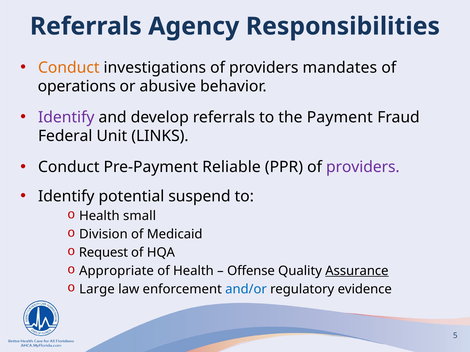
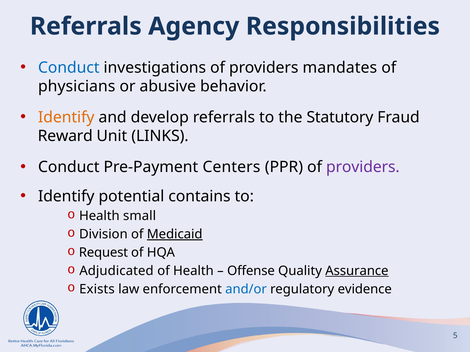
Conduct colour: orange -> blue (69, 68)
operations: operations -> physicians (77, 86)
Identify colour: purple -> orange (66, 118)
Payment: Payment -> Statutory (340, 118)
Federal: Federal -> Reward (65, 136)
Reliable: Reliable -> Centers (231, 167)
suspend: suspend -> contains (199, 197)
Medicaid underline: none -> present (175, 235)
Appropriate: Appropriate -> Adjudicated (116, 271)
Large: Large -> Exists (97, 289)
